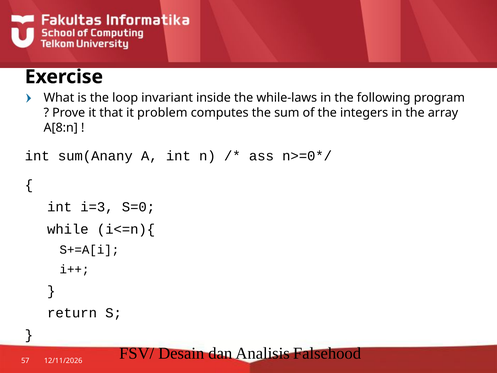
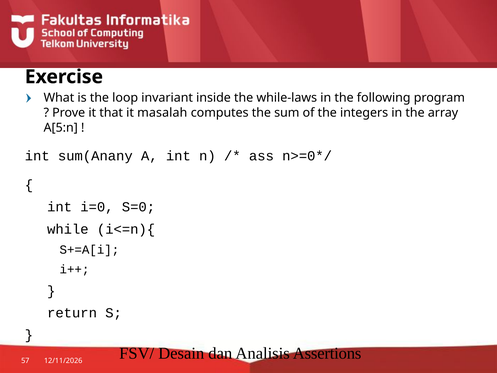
problem: problem -> masalah (162, 113)
A[8:n: A[8:n -> A[5:n (61, 128)
i=3: i=3 -> i=0 (97, 207)
Falsehood: Falsehood -> Assertions (327, 353)
